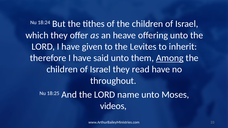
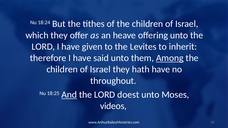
read: read -> hath (141, 69)
And underline: none -> present (69, 95)
name: name -> doest (128, 95)
